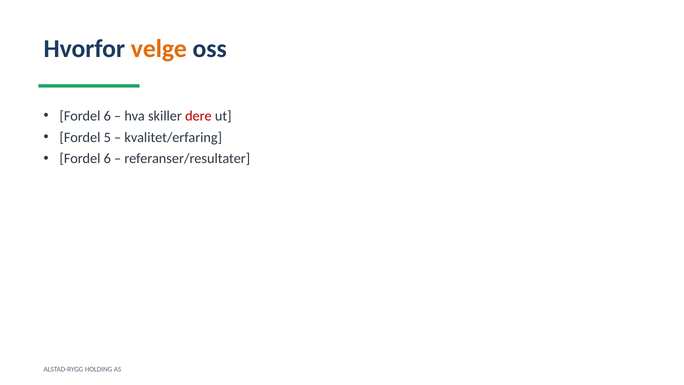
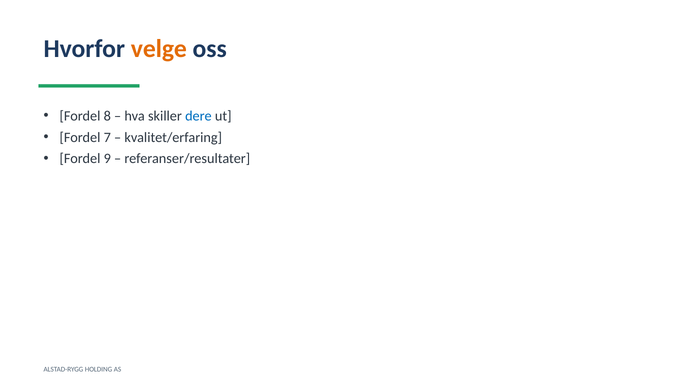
6: 6 -> 8 (107, 116)
dere colour: red -> blue (198, 116)
5: 5 -> 7 (107, 137)
6: 6 -> 9 (107, 159)
